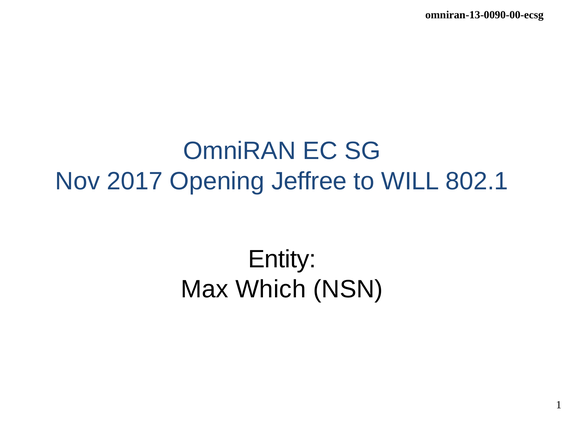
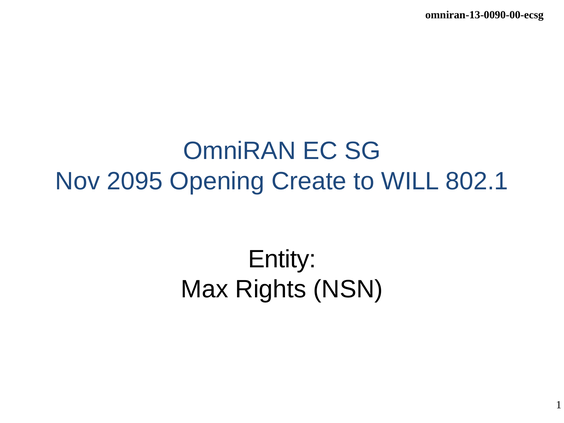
2017: 2017 -> 2095 (135, 181)
Jeffree: Jeffree -> Create (309, 181)
Which: Which -> Rights (271, 289)
